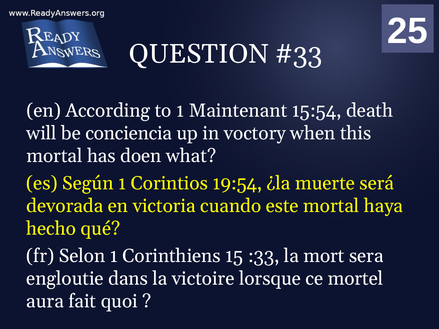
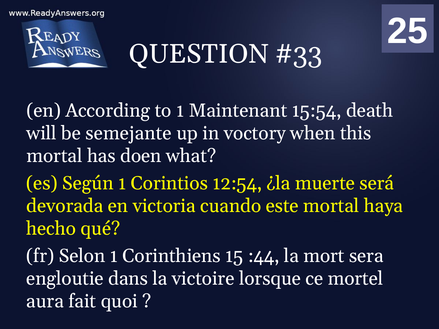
conciencia: conciencia -> semejante (129, 133)
19:54: 19:54 -> 12:54 (237, 183)
:33: :33 -> :44 (264, 256)
